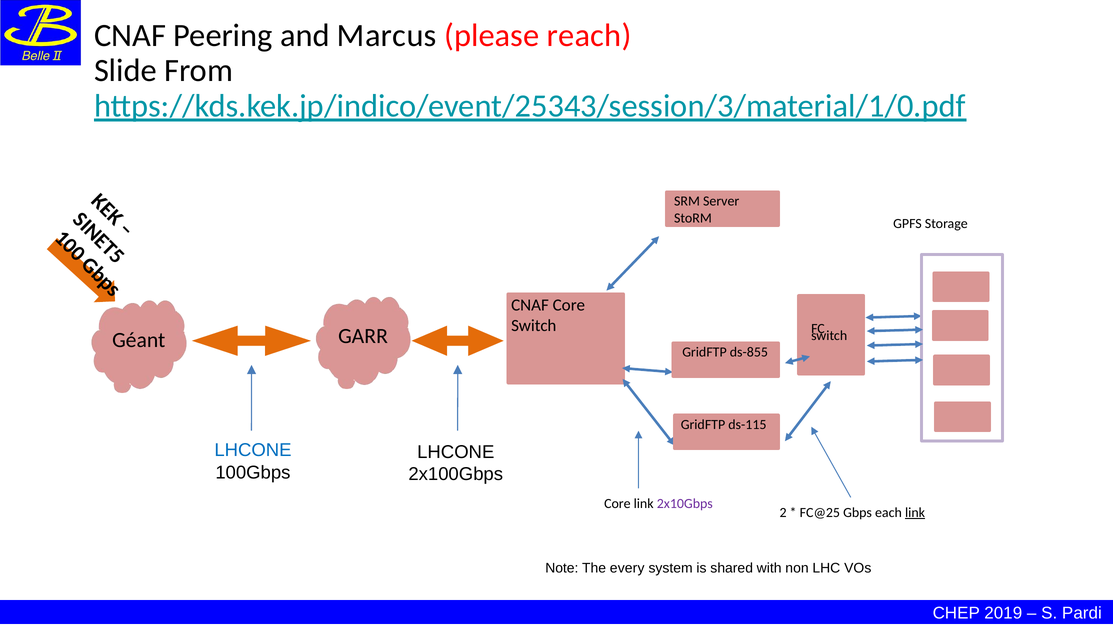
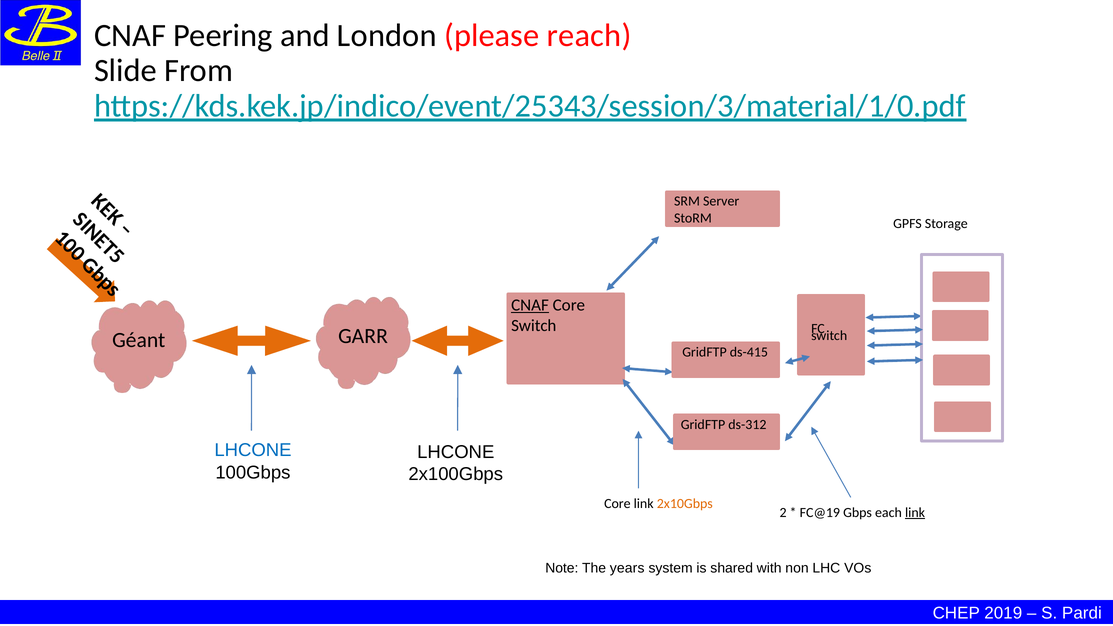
Marcus: Marcus -> London (387, 35)
CNAF underline: none -> present (530, 305)
ds-855: ds-855 -> ds-415 (749, 352)
ds-115: ds-115 -> ds-312 (747, 425)
2x10Gbps colour: purple -> orange (685, 504)
FC@25: FC@25 -> FC@19 (820, 513)
every: every -> years (627, 568)
